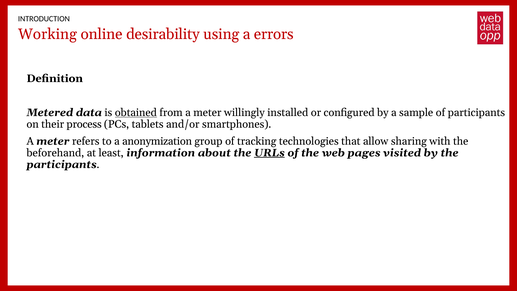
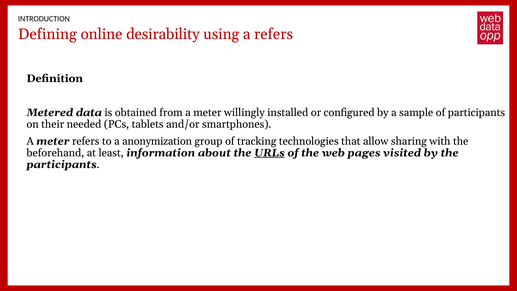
Working: Working -> Defining (47, 34)
a errors: errors -> refers (274, 34)
obtained underline: present -> none (136, 112)
process: process -> needed (84, 124)
